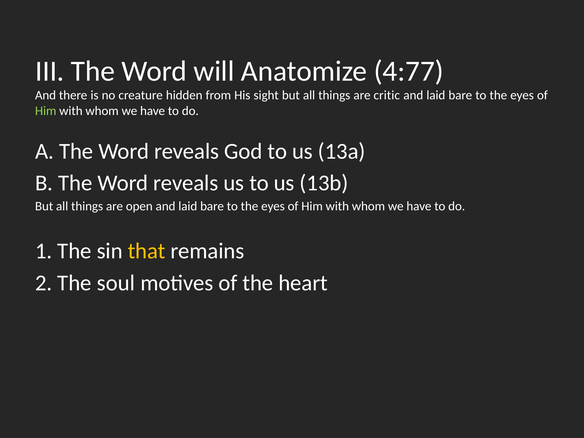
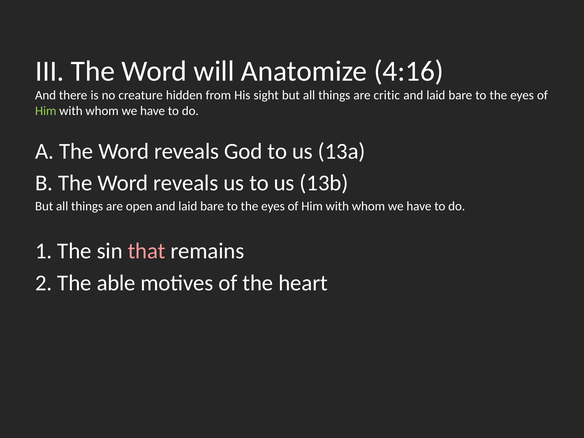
4:77: 4:77 -> 4:16 (409, 71)
that colour: yellow -> pink (147, 251)
soul: soul -> able (116, 283)
